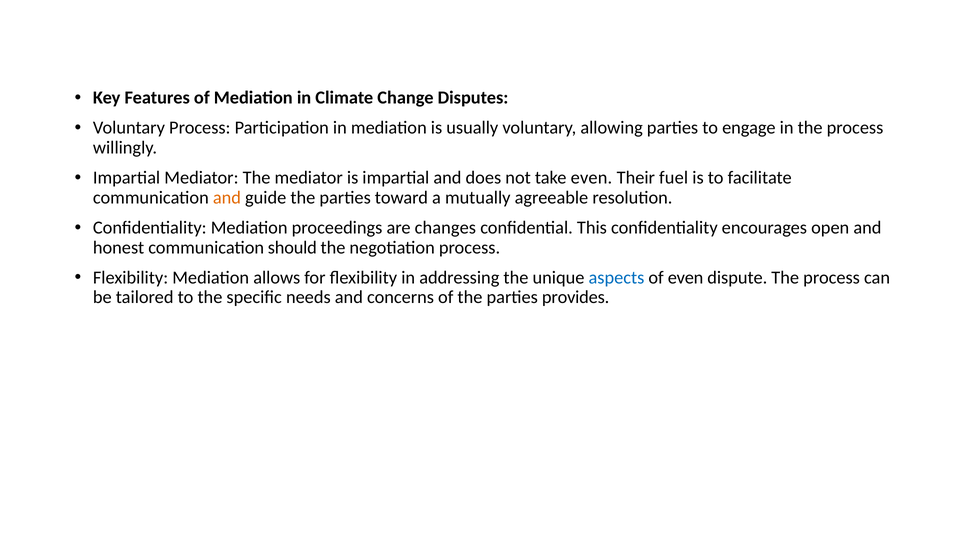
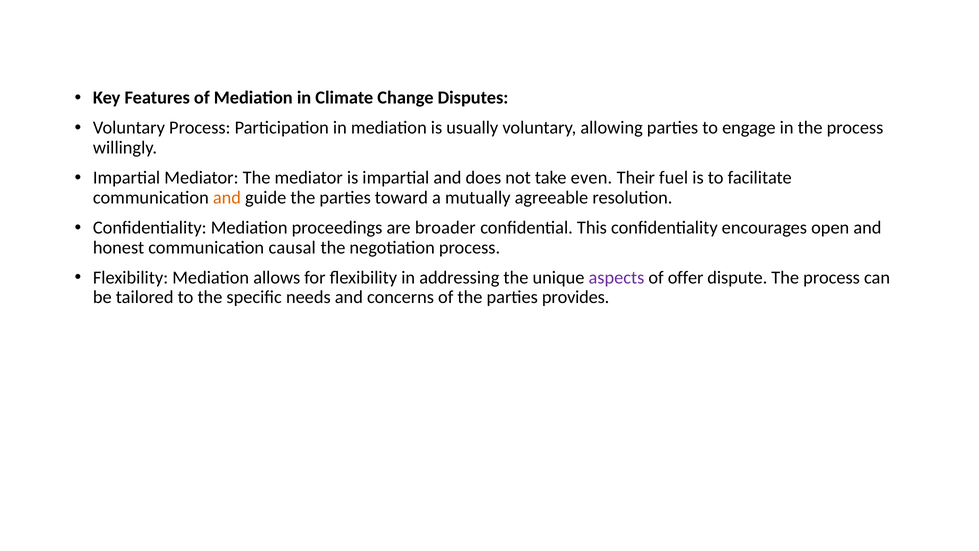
changes: changes -> broader (445, 228)
should: should -> causal (292, 247)
aspects colour: blue -> purple (616, 277)
of even: even -> offer (686, 277)
